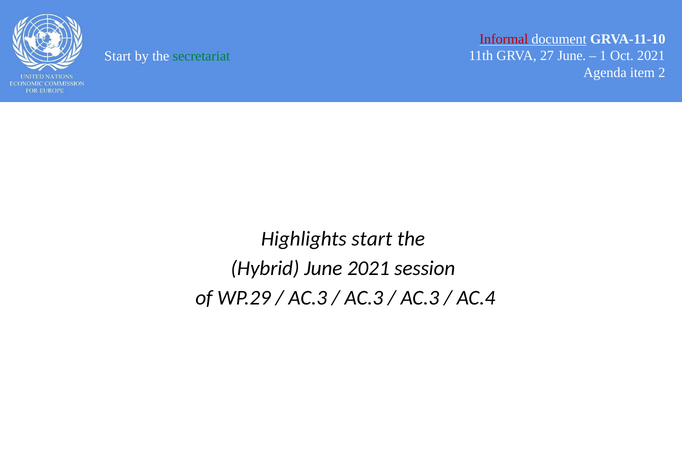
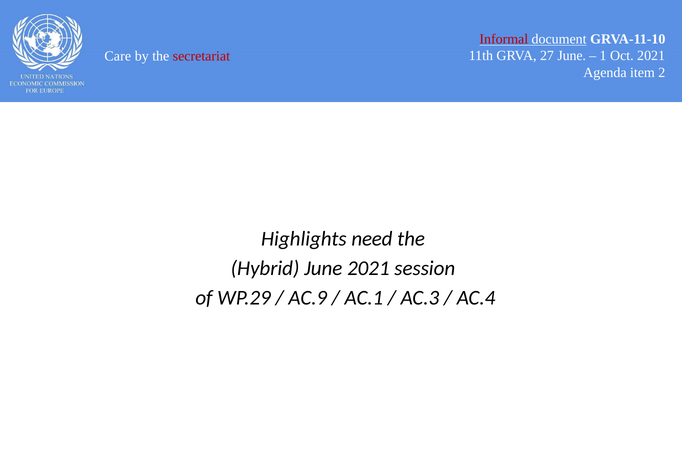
Start: Start -> Care (118, 56)
secretariat colour: green -> red (201, 56)
Highlights start: start -> need (372, 239)
AC.3: AC.3 -> AC.9 (308, 298)
AC.3: AC.3 -> AC.1 (364, 298)
